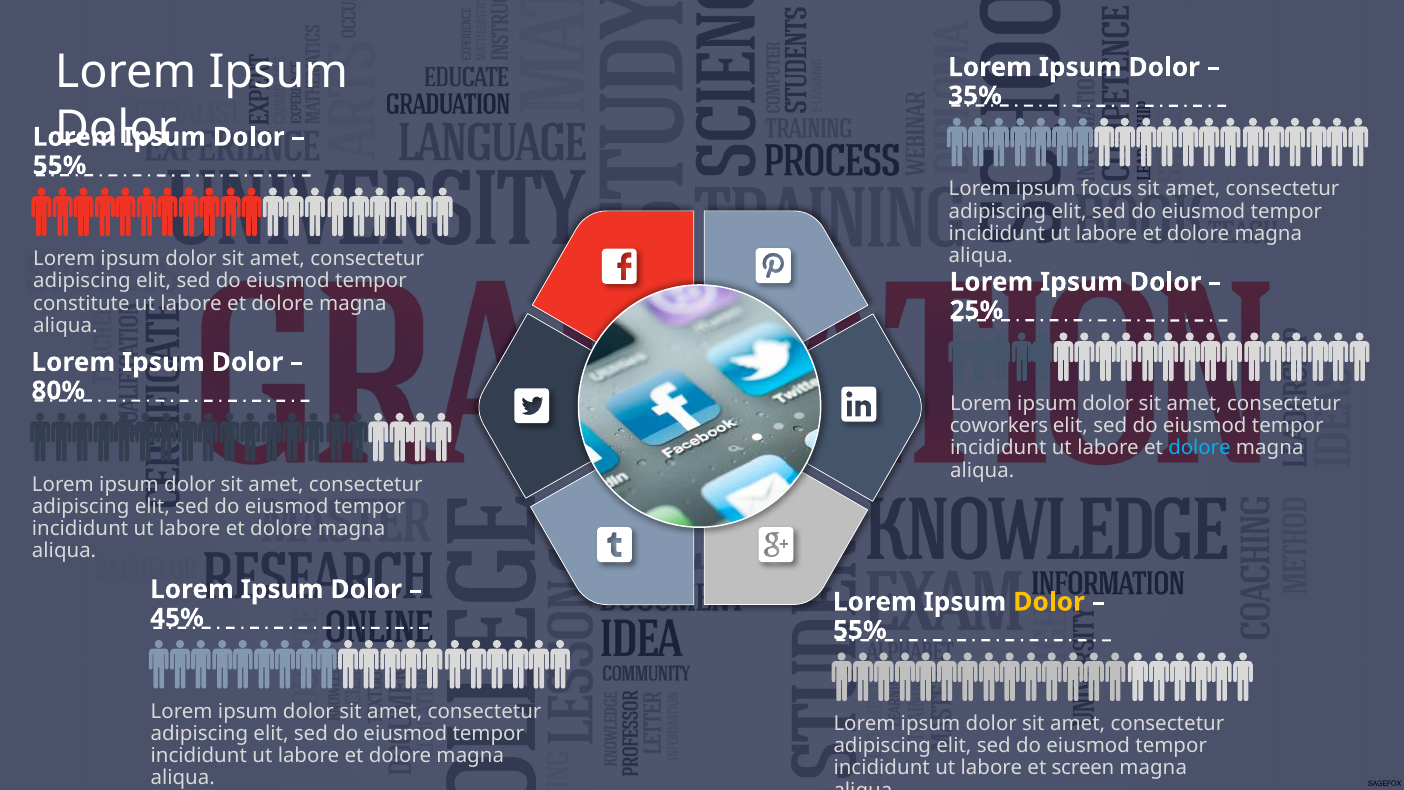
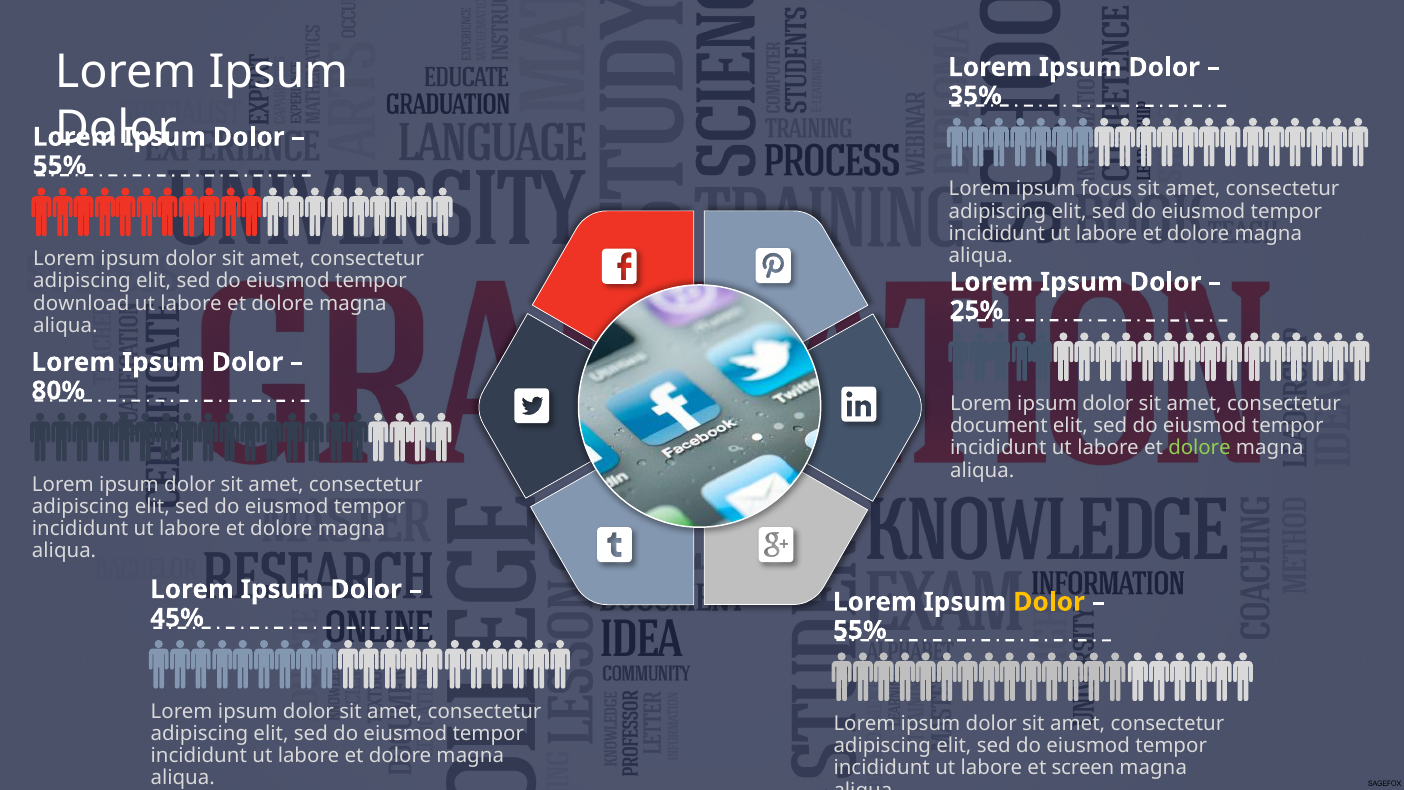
constitute: constitute -> download (81, 303)
coworkers: coworkers -> document (999, 426)
dolore colour: light blue -> light green (1199, 448)
